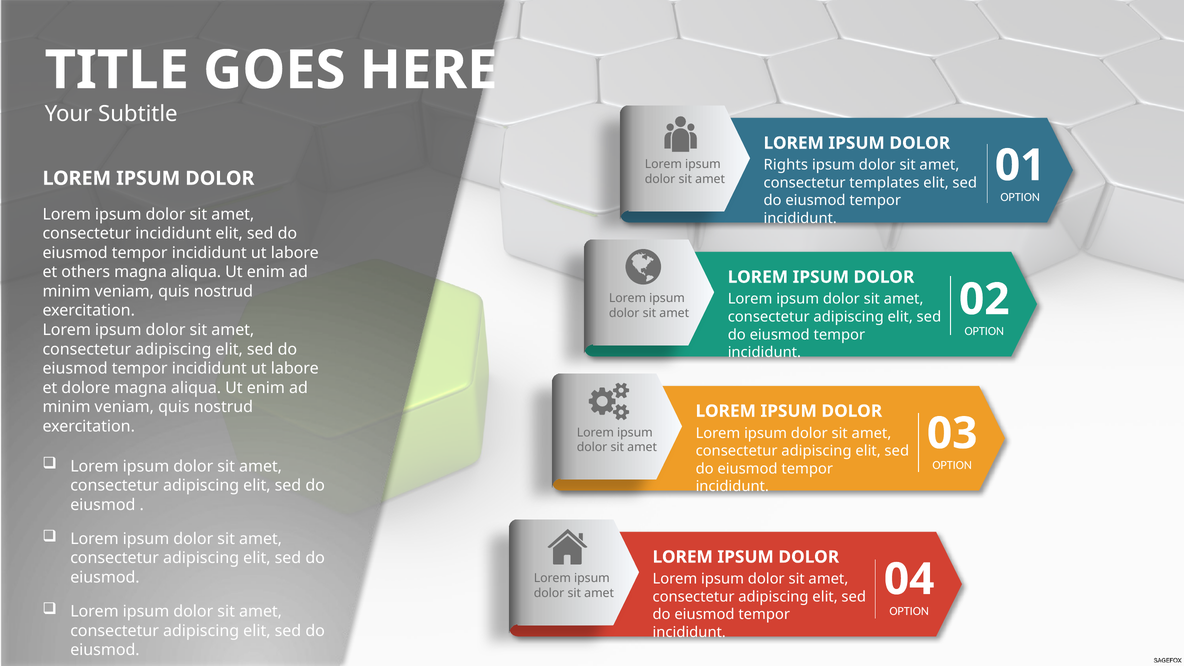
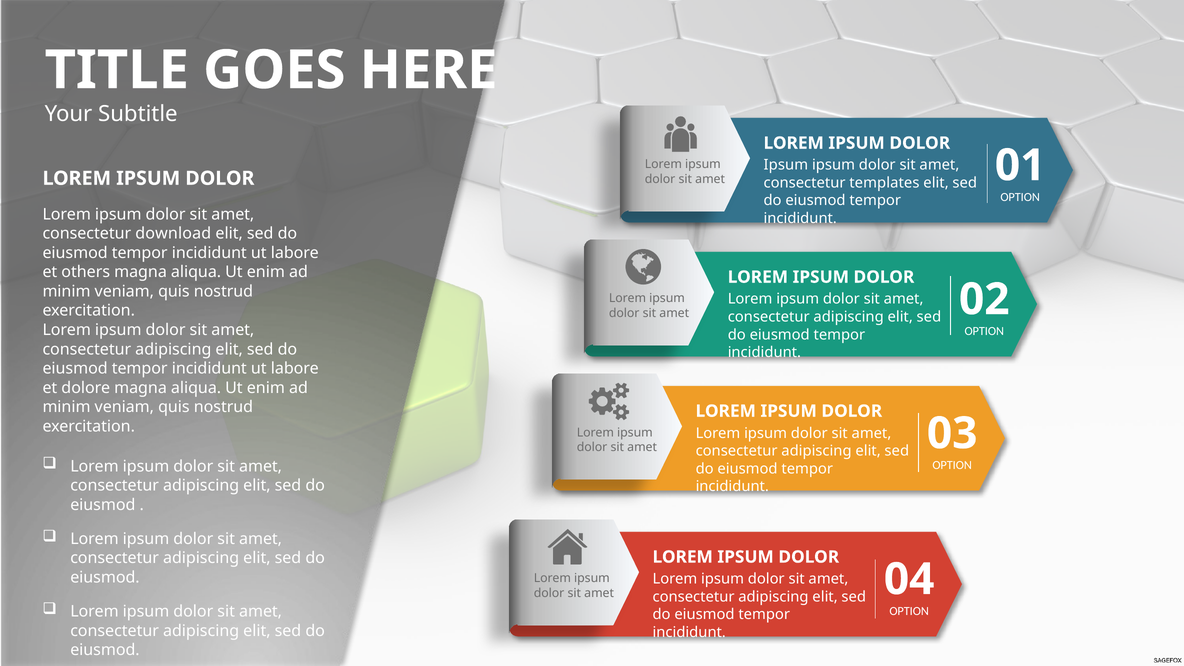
Rights: Rights -> Ipsum (786, 165)
consectetur incididunt: incididunt -> download (173, 234)
